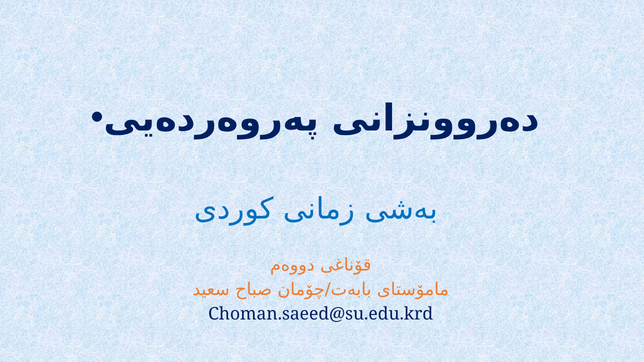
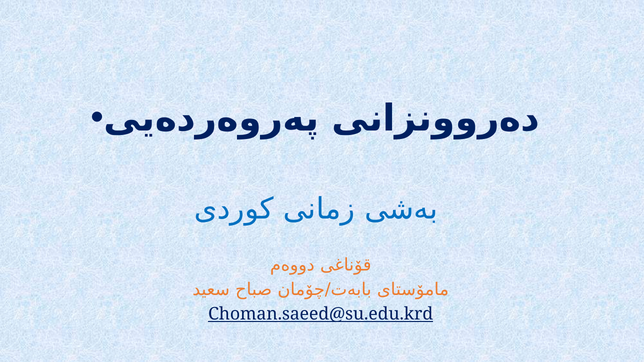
Choman.saeed@su.edu.krd underline: none -> present (321, 314)
